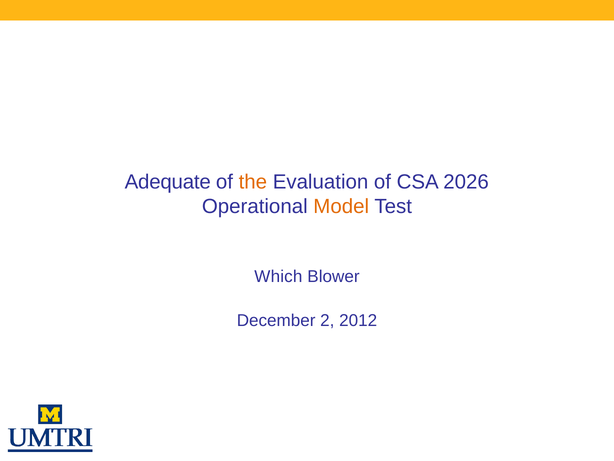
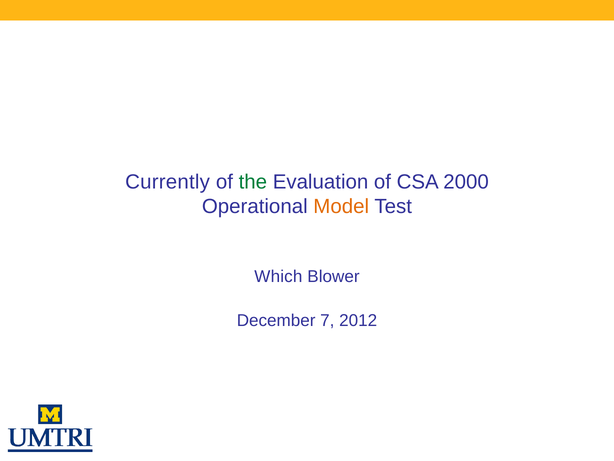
Adequate: Adequate -> Currently (168, 182)
the colour: orange -> green (253, 182)
2026: 2026 -> 2000 (466, 182)
2: 2 -> 7 (327, 320)
